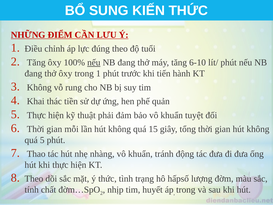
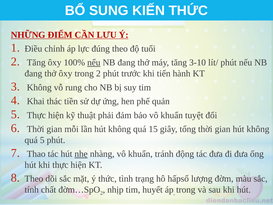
6-10: 6-10 -> 3-10 (198, 63)
trong 1: 1 -> 2 (98, 73)
nhẹ underline: none -> present (81, 154)
